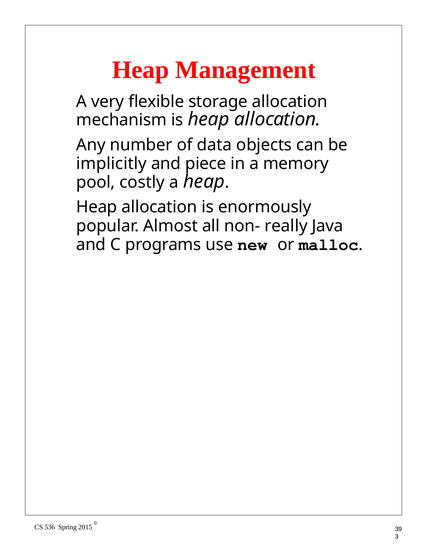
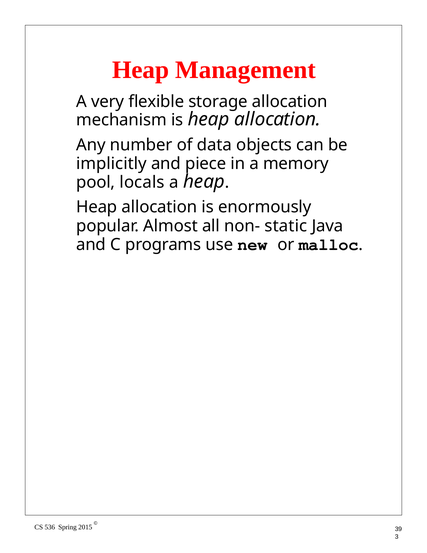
costly: costly -> locals (142, 182)
really: really -> static (286, 226)
